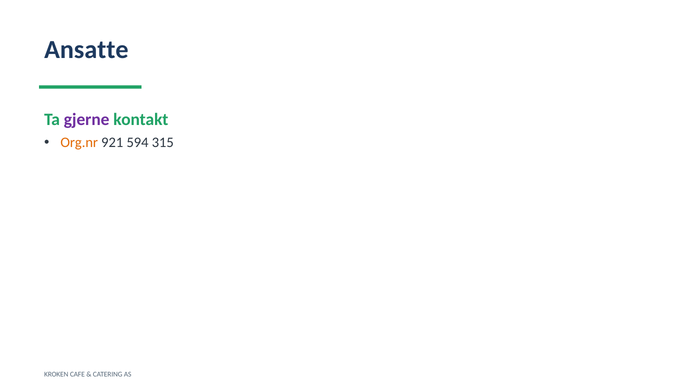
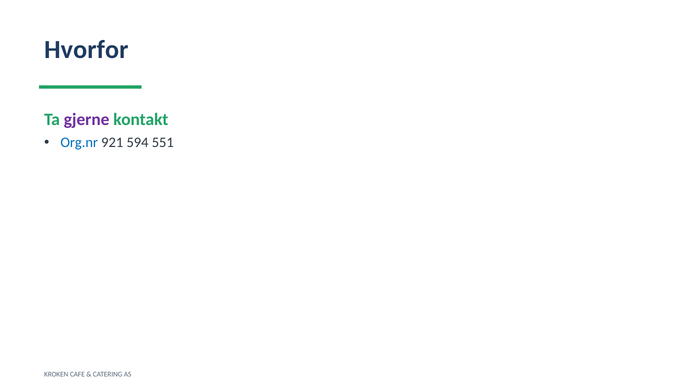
Ansatte: Ansatte -> Hvorfor (86, 50)
Org.nr colour: orange -> blue (79, 143)
315: 315 -> 551 (163, 143)
